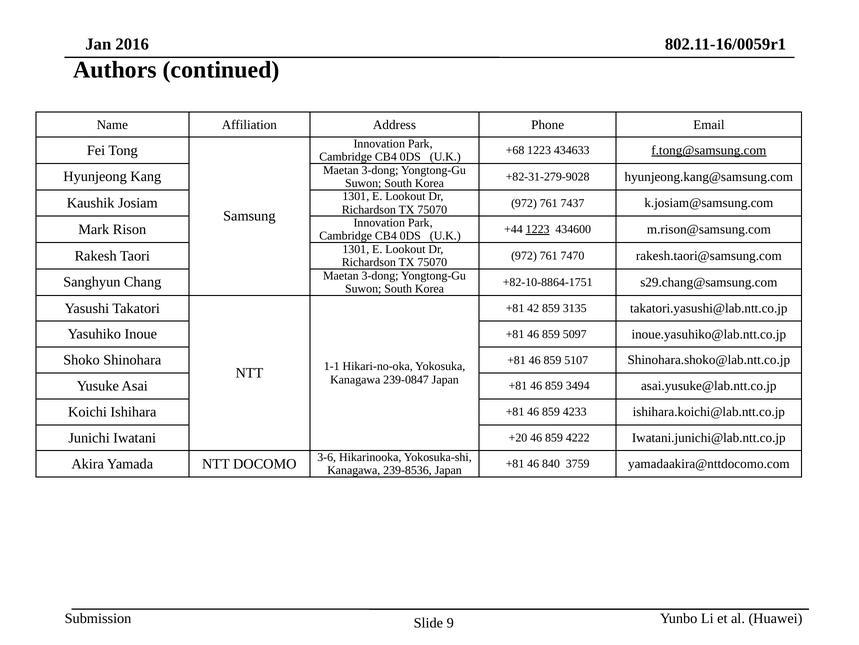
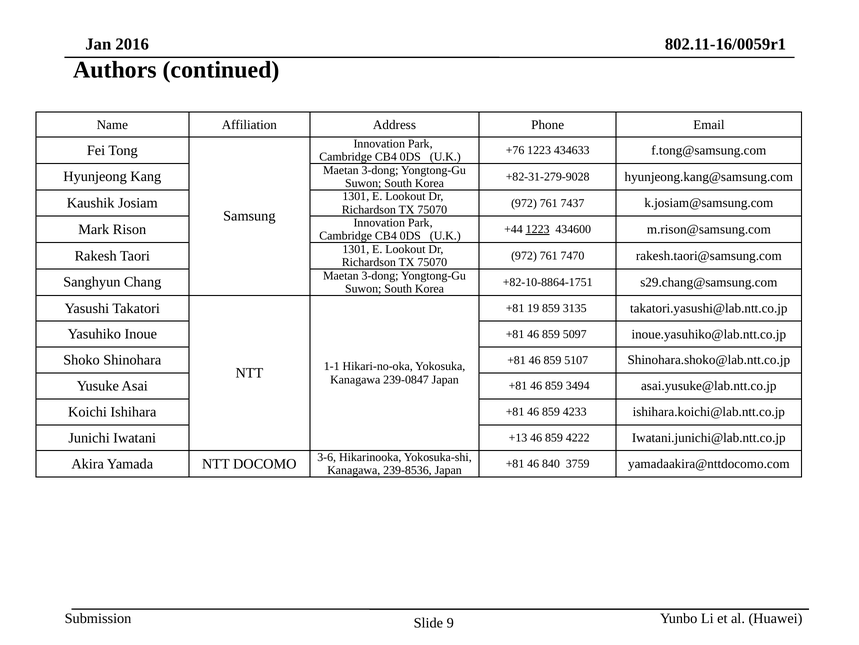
+68: +68 -> +76 (515, 150)
f.tong@samsung.com underline: present -> none (709, 150)
42: 42 -> 19 (533, 308)
+20: +20 -> +13 (518, 437)
